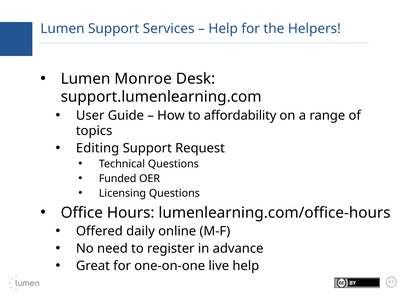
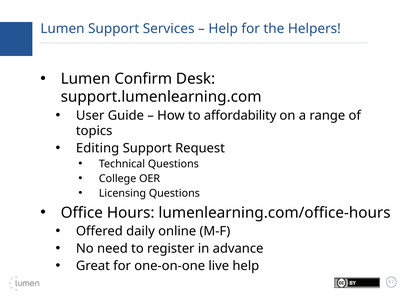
Monroe: Monroe -> Confirm (143, 79)
Funded: Funded -> College (118, 179)
